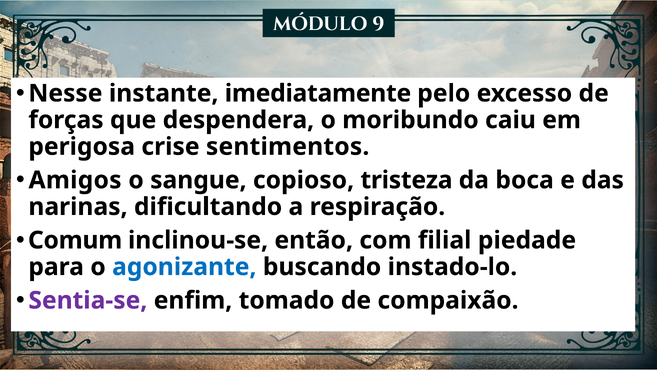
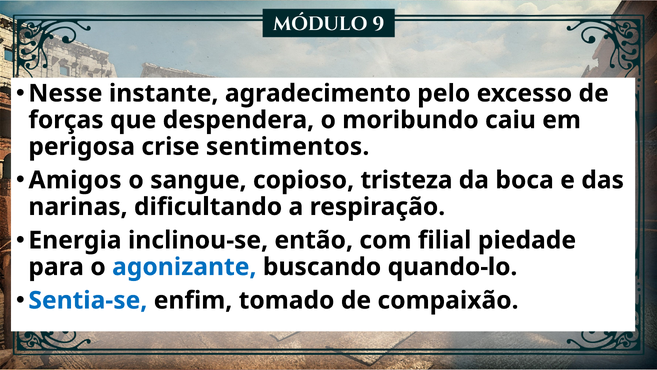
imediatamente: imediatamente -> agradecimento (318, 93)
Comum: Comum -> Energia (75, 240)
instado-lo: instado-lo -> quando-lo (452, 267)
Sentia-se colour: purple -> blue (88, 300)
